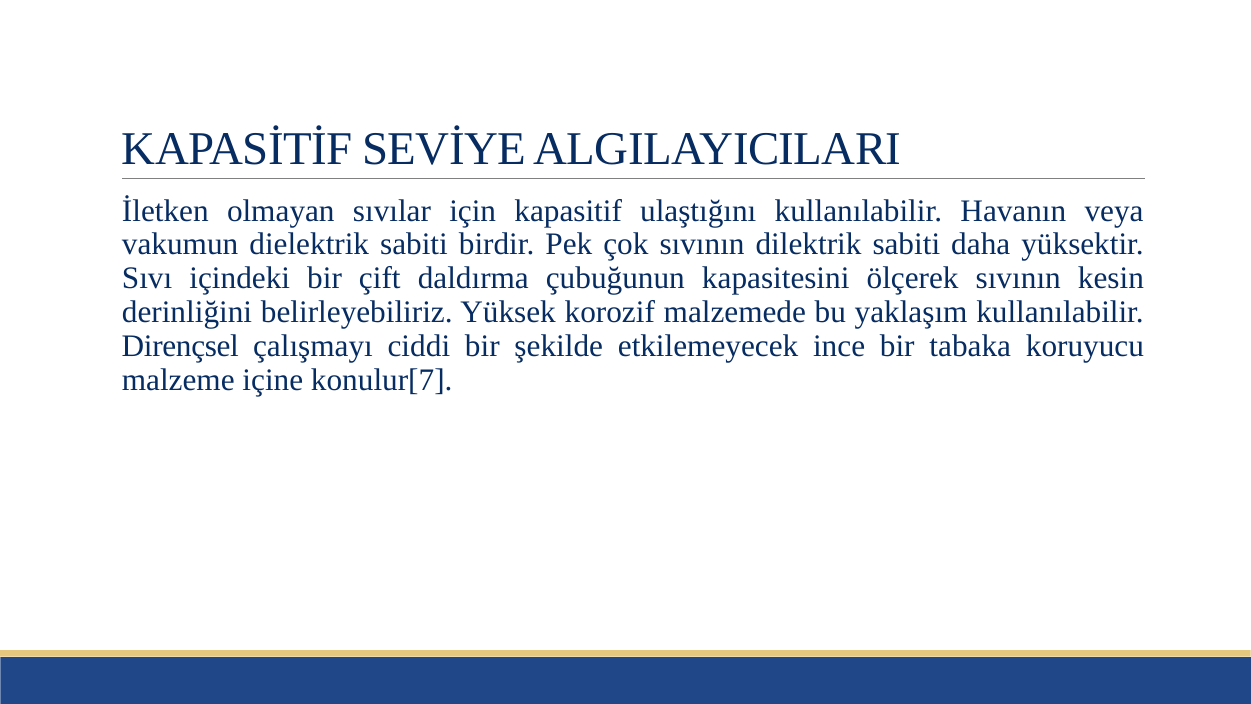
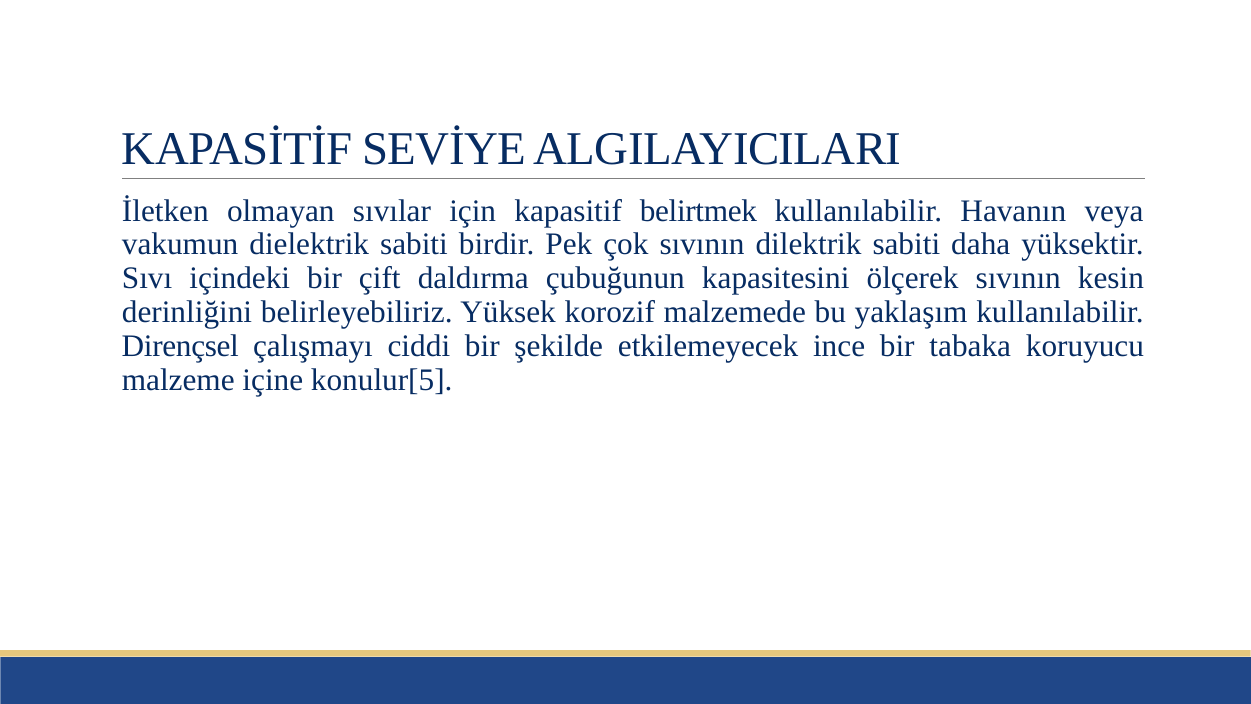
ulaştığını: ulaştığını -> belirtmek (698, 211)
konulur[7: konulur[7 -> konulur[5 (382, 380)
